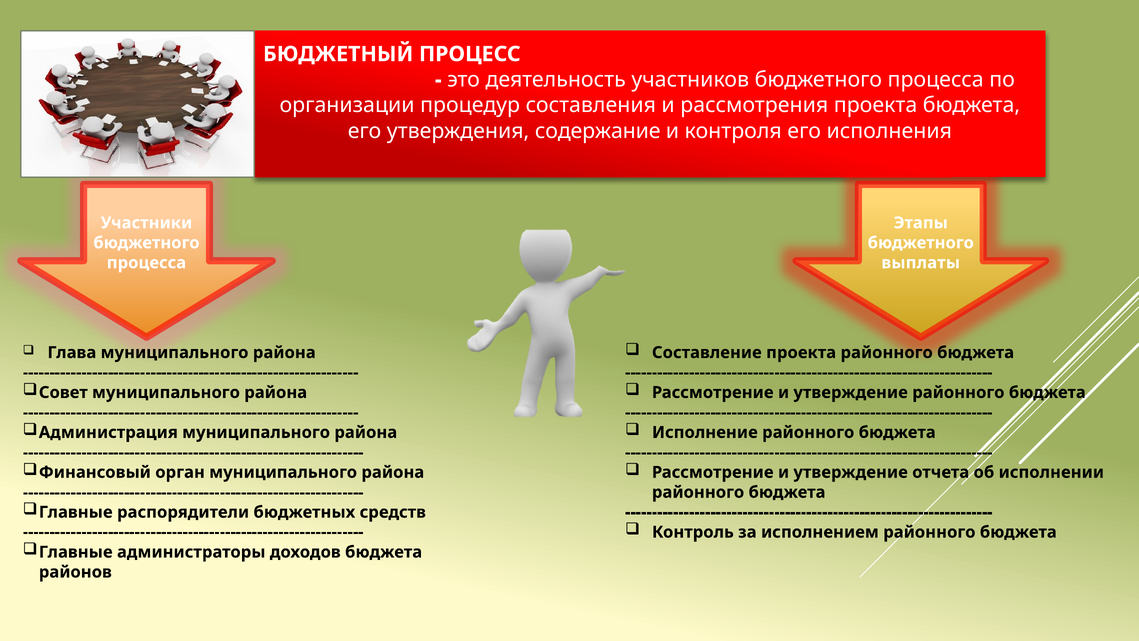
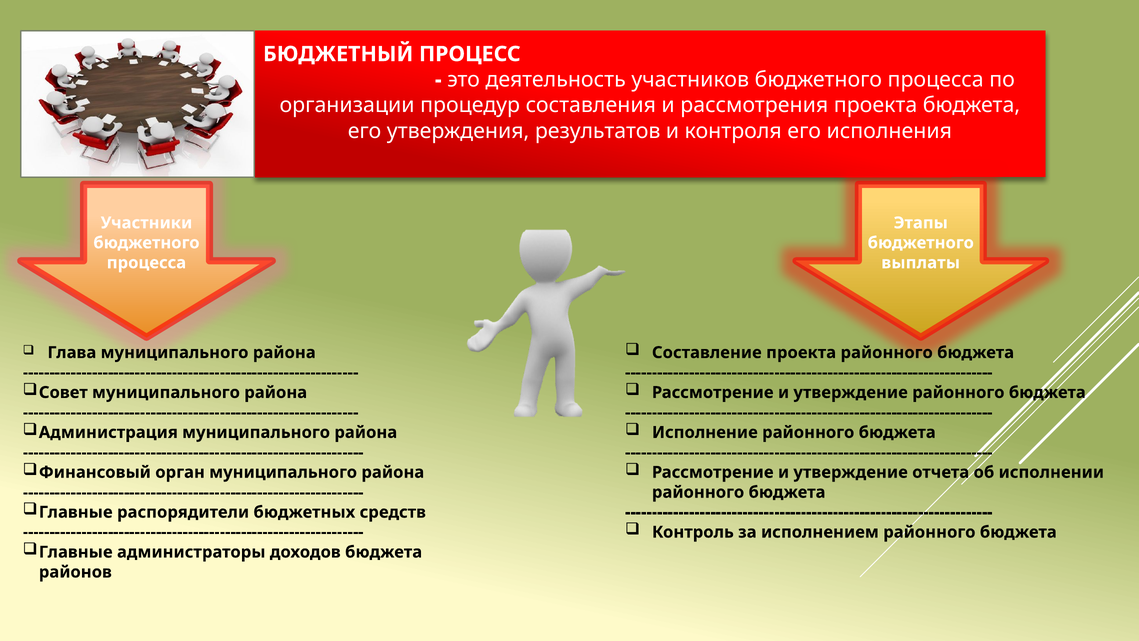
содержание: содержание -> результатов (598, 131)
